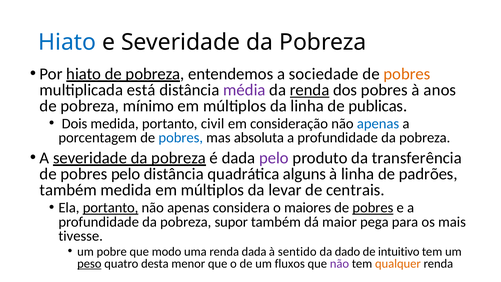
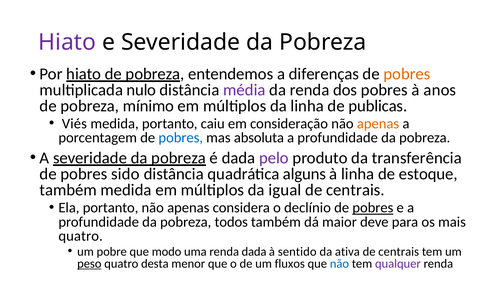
Hiato colour: blue -> purple (67, 42)
sociedade: sociedade -> diferenças (324, 74)
está: está -> nulo (141, 90)
renda underline: present -> none (310, 90)
Dois: Dois -> Viés (74, 124)
civil: civil -> caiu (213, 124)
apenas colour: blue -> orange (378, 124)
pobres pelo: pelo -> sido (125, 174)
padrões: padrões -> estoque (428, 174)
levar: levar -> igual (285, 190)
portanto underline: present -> none (111, 208)
maiores: maiores -> declínio (307, 208)
supor: supor -> todos (231, 222)
pega: pega -> deve (374, 222)
tivesse: tivesse -> quatro (81, 236)
dado: dado -> ativa (347, 251)
intuitivo: intuitivo -> centrais (399, 251)
não colour: purple -> blue (339, 264)
qualquer colour: orange -> purple (398, 264)
